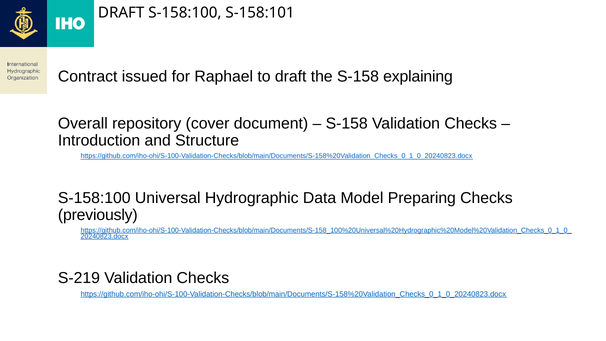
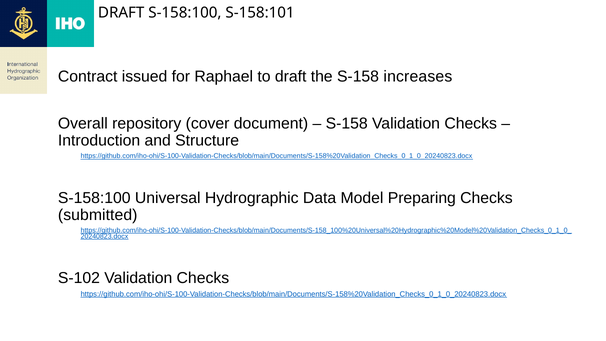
explaining: explaining -> increases (418, 77)
previously: previously -> submitted (98, 215)
S-219: S-219 -> S-102 (79, 278)
